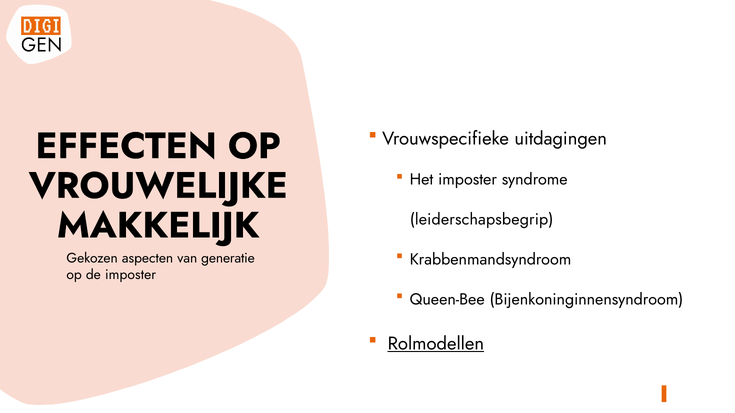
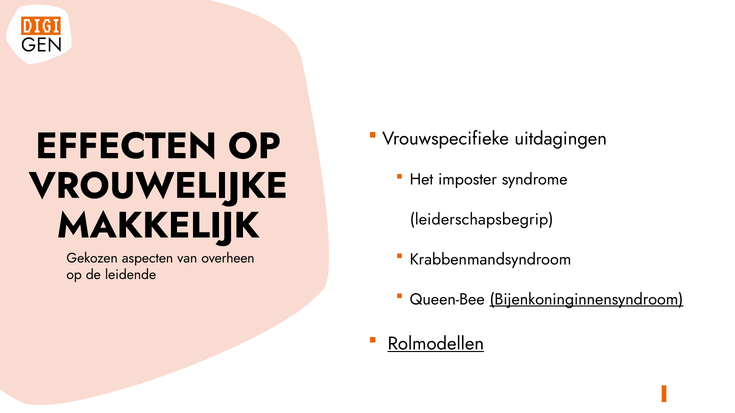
generatie: generatie -> overheen (228, 258)
de imposter: imposter -> leidende (131, 275)
Bijenkoninginnensyndroom underline: none -> present (586, 300)
